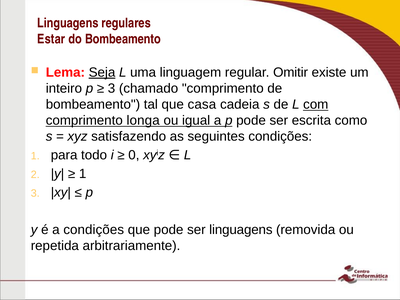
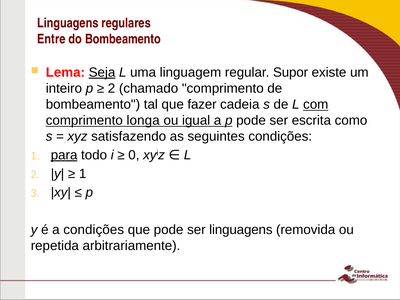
Estar: Estar -> Entre (51, 39)
Omitir: Omitir -> Supor (291, 72)
3: 3 -> 2 (112, 88)
casa: casa -> fazer (202, 104)
para underline: none -> present (64, 155)
